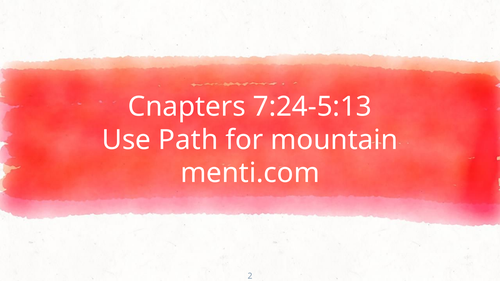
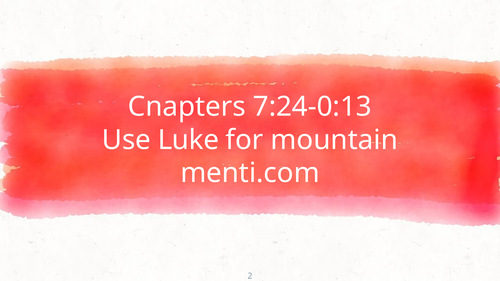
7:24-5:13: 7:24-5:13 -> 7:24-0:13 (312, 107)
Path: Path -> Luke (188, 140)
